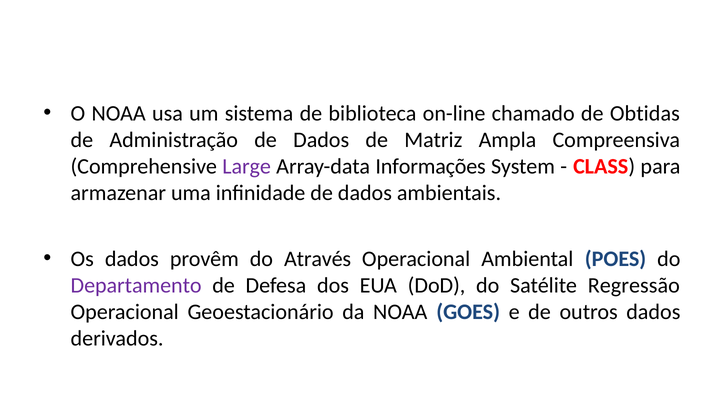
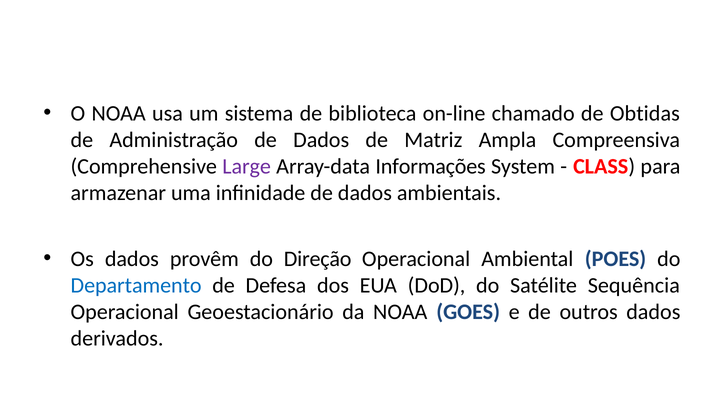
Através: Através -> Direção (318, 259)
Departamento colour: purple -> blue (136, 286)
Regressão: Regressão -> Sequência (634, 286)
